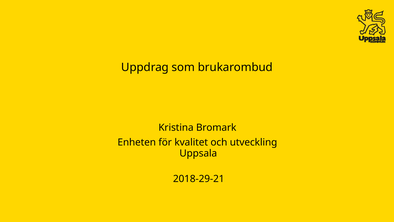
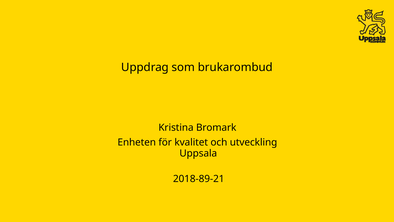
2018-29-21: 2018-29-21 -> 2018-89-21 (199, 179)
